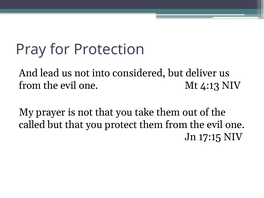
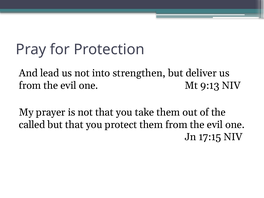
considered: considered -> strengthen (139, 73)
4:13: 4:13 -> 9:13 (210, 85)
